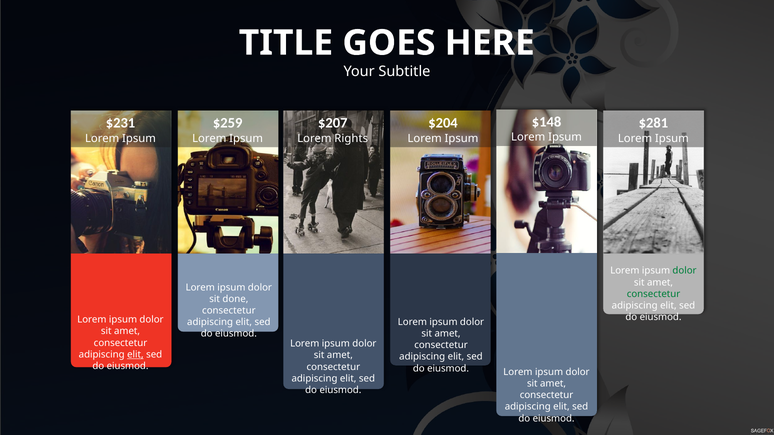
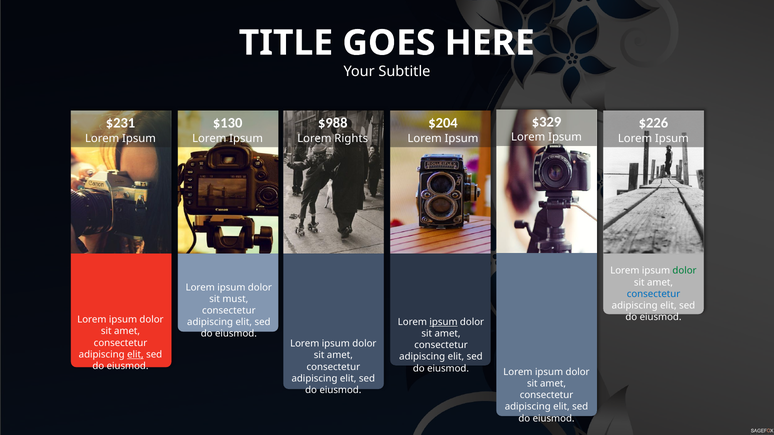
$148: $148 -> $329 (547, 122)
$259: $259 -> $130 (228, 123)
$207: $207 -> $988 (333, 123)
$281: $281 -> $226 (653, 123)
consectetur colour: green -> blue (654, 294)
done: done -> must (235, 299)
ipsum underline: none -> present (444, 322)
